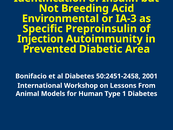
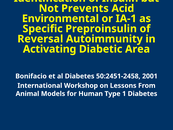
Breeding: Breeding -> Prevents (85, 8)
IA-3: IA-3 -> IA-1 (126, 19)
Injection: Injection -> Reversal (40, 39)
Prevented: Prevented -> Activating (50, 49)
